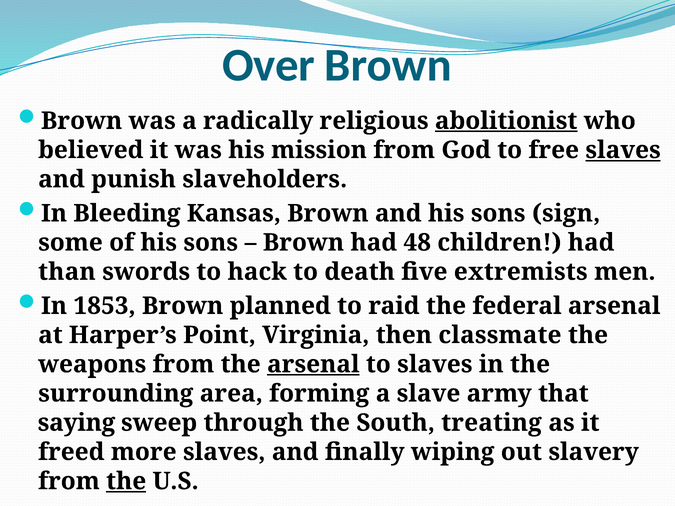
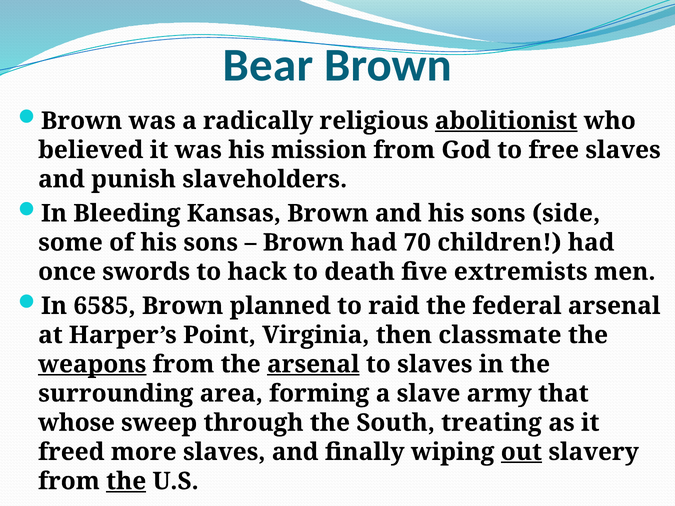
Over: Over -> Bear (268, 65)
slaves underline: present -> none (623, 150)
sign: sign -> side (566, 213)
48: 48 -> 70 (417, 243)
than: than -> once (67, 272)
1853: 1853 -> 6585 (105, 306)
weapons underline: none -> present (92, 364)
saying: saying -> whose (77, 423)
out underline: none -> present (521, 452)
